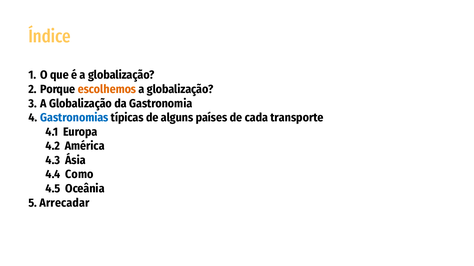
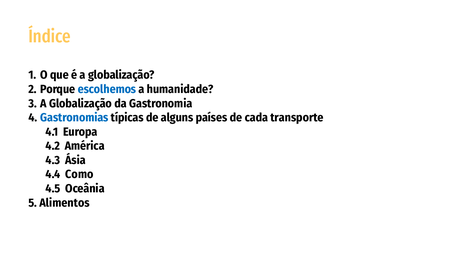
escolhemos colour: orange -> blue (107, 89)
globalização: globalização -> humanidade (180, 89)
Arrecadar: Arrecadar -> Alimentos (65, 203)
